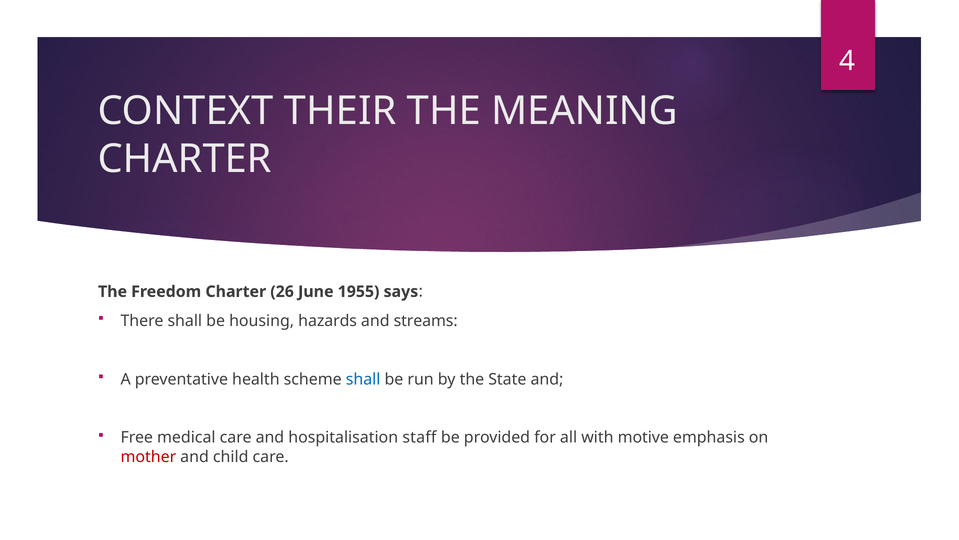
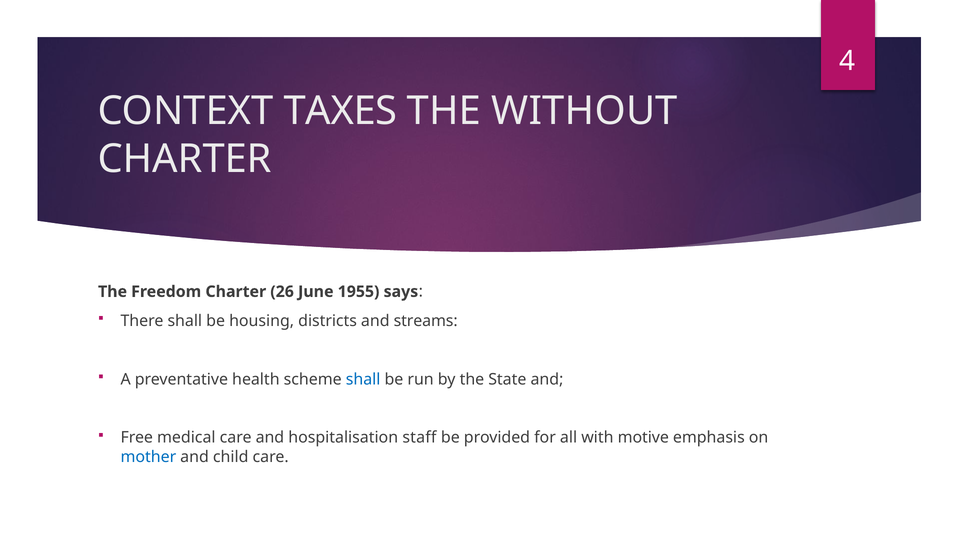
THEIR: THEIR -> TAXES (340, 111)
MEANING: MEANING -> WITHOUT (584, 111)
hazards: hazards -> districts (328, 321)
mother colour: red -> blue (148, 456)
